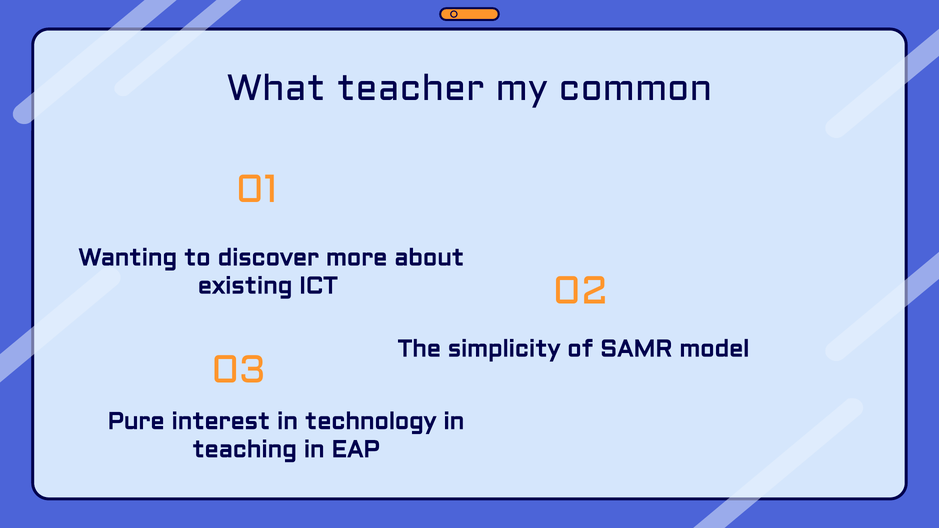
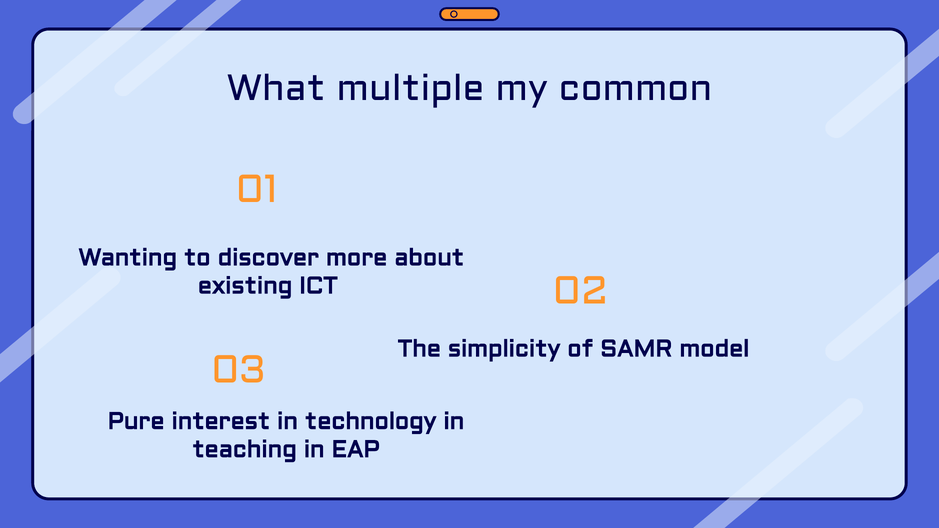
teacher: teacher -> multiple (411, 88)
